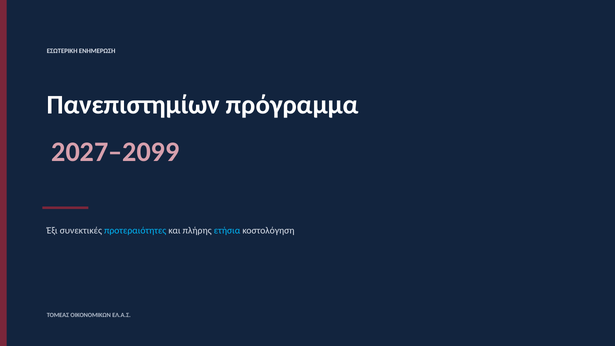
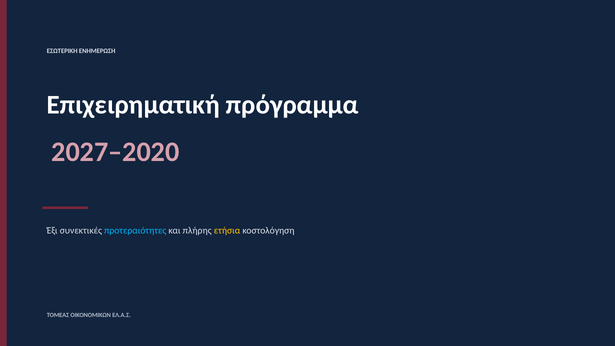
Πανεπιστημίων: Πανεπιστημίων -> Επιχειρηματική (133, 105)
2027–2099: 2027–2099 -> 2027–2020 (115, 152)
ετήσια colour: light blue -> yellow (227, 231)
